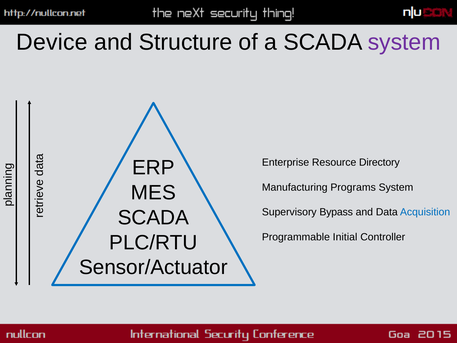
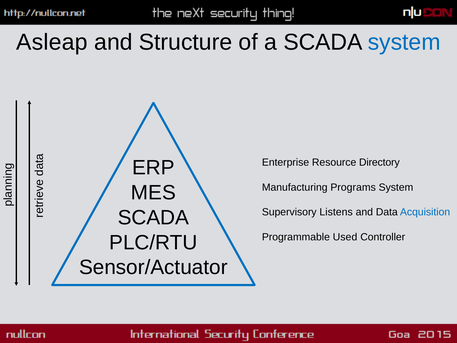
Device: Device -> Asleap (52, 42)
system colour: purple -> blue (404, 42)
Bypass: Bypass -> Listens (336, 212)
Initial: Initial -> Used (345, 237)
